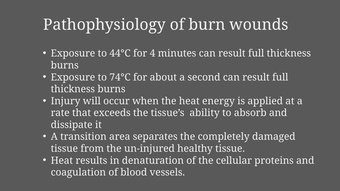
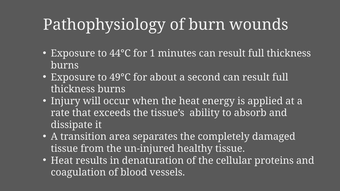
4: 4 -> 1 (153, 54)
74°C: 74°C -> 49°C (120, 77)
